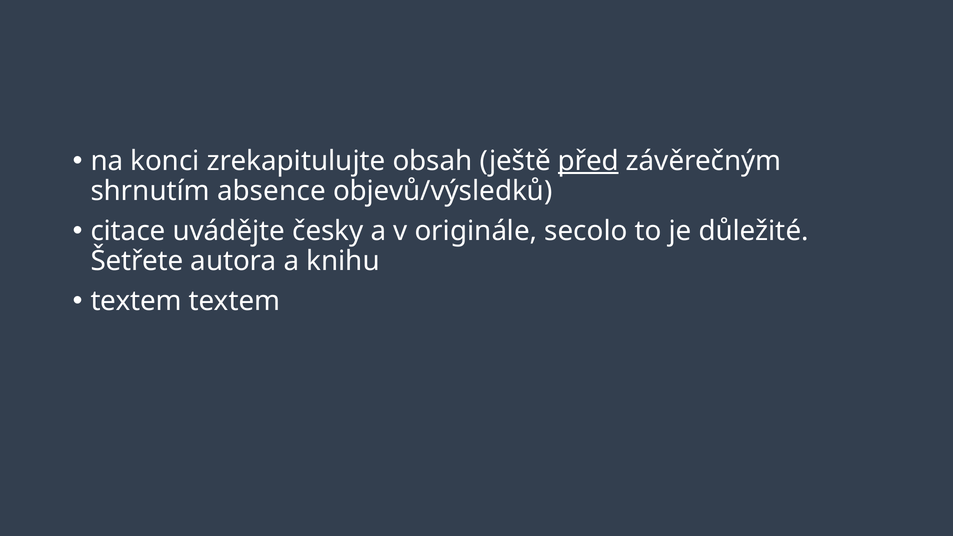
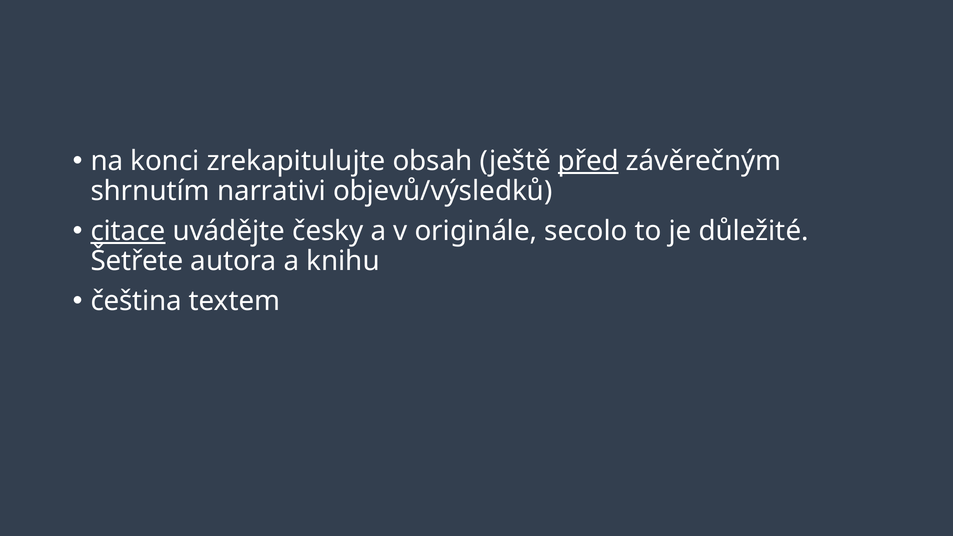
absence: absence -> narrativi (271, 191)
citace underline: none -> present (128, 231)
textem: textem -> čeština (136, 301)
